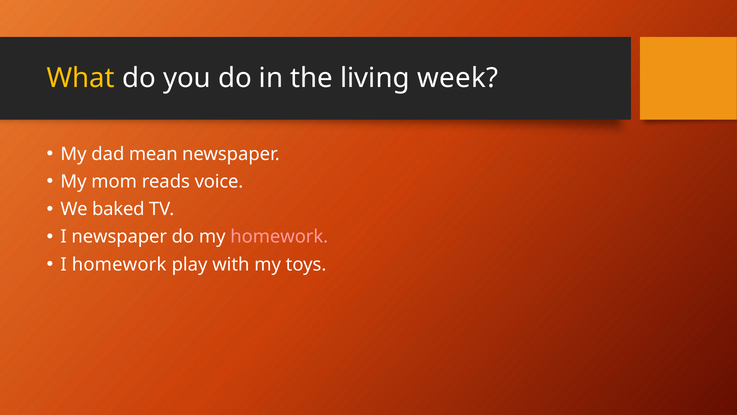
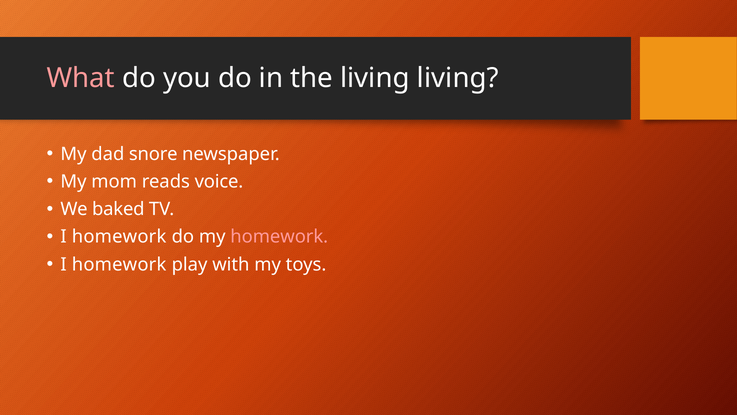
What colour: yellow -> pink (81, 78)
living week: week -> living (458, 78)
mean: mean -> snore (153, 154)
newspaper: newspaper -> homework (119, 237)
